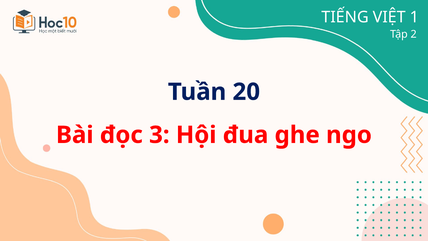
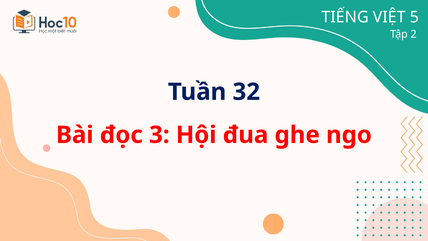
1: 1 -> 5 (415, 17)
20: 20 -> 32 (246, 92)
